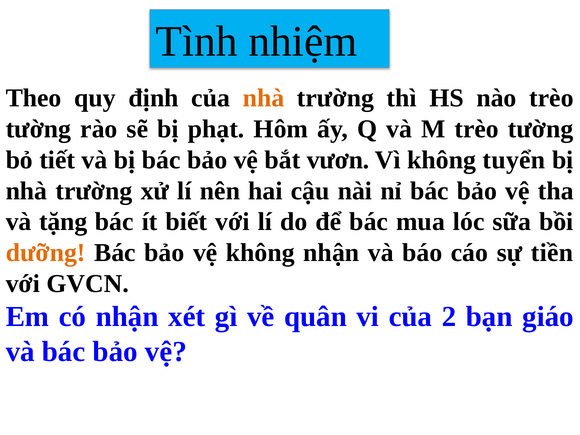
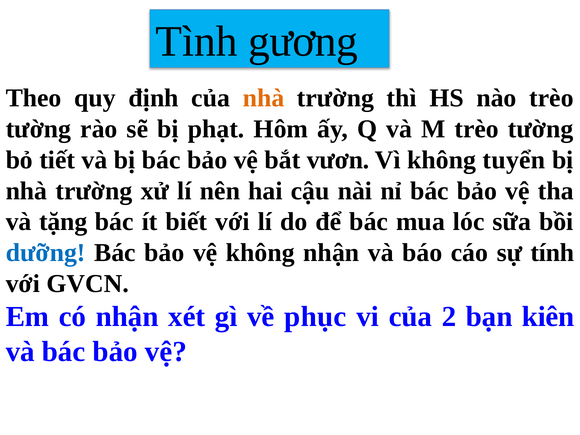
nhiệm: nhiệm -> gương (303, 42)
dưỡng colour: orange -> blue (46, 253)
tiền: tiền -> tính (552, 253)
quân: quân -> phục (315, 317)
giáo: giáo -> kiên (548, 317)
